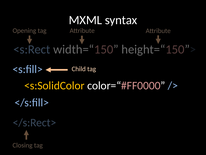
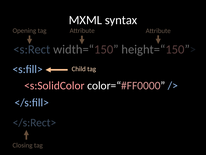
<s:SolidColor colour: yellow -> pink (54, 85)
